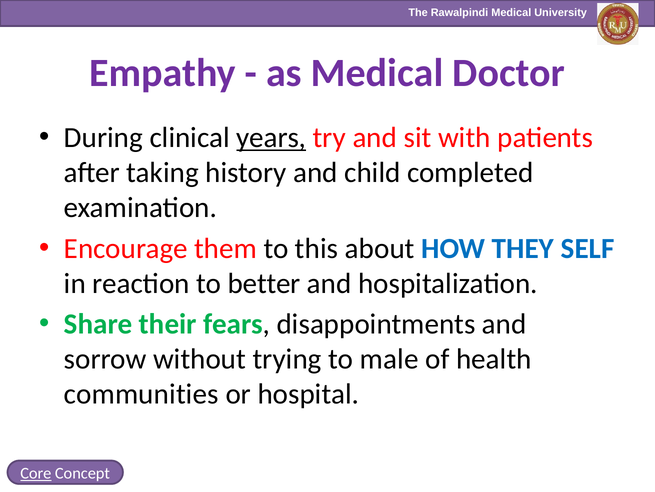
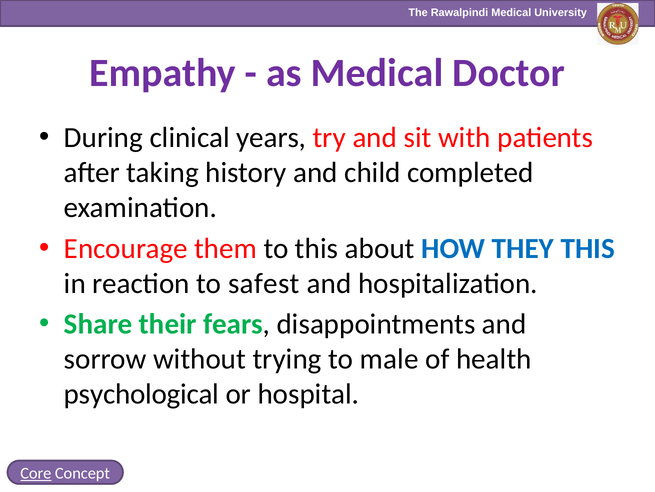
years underline: present -> none (271, 137)
THEY SELF: SELF -> THIS (588, 248)
better: better -> safest (264, 283)
communities: communities -> psychological (142, 394)
